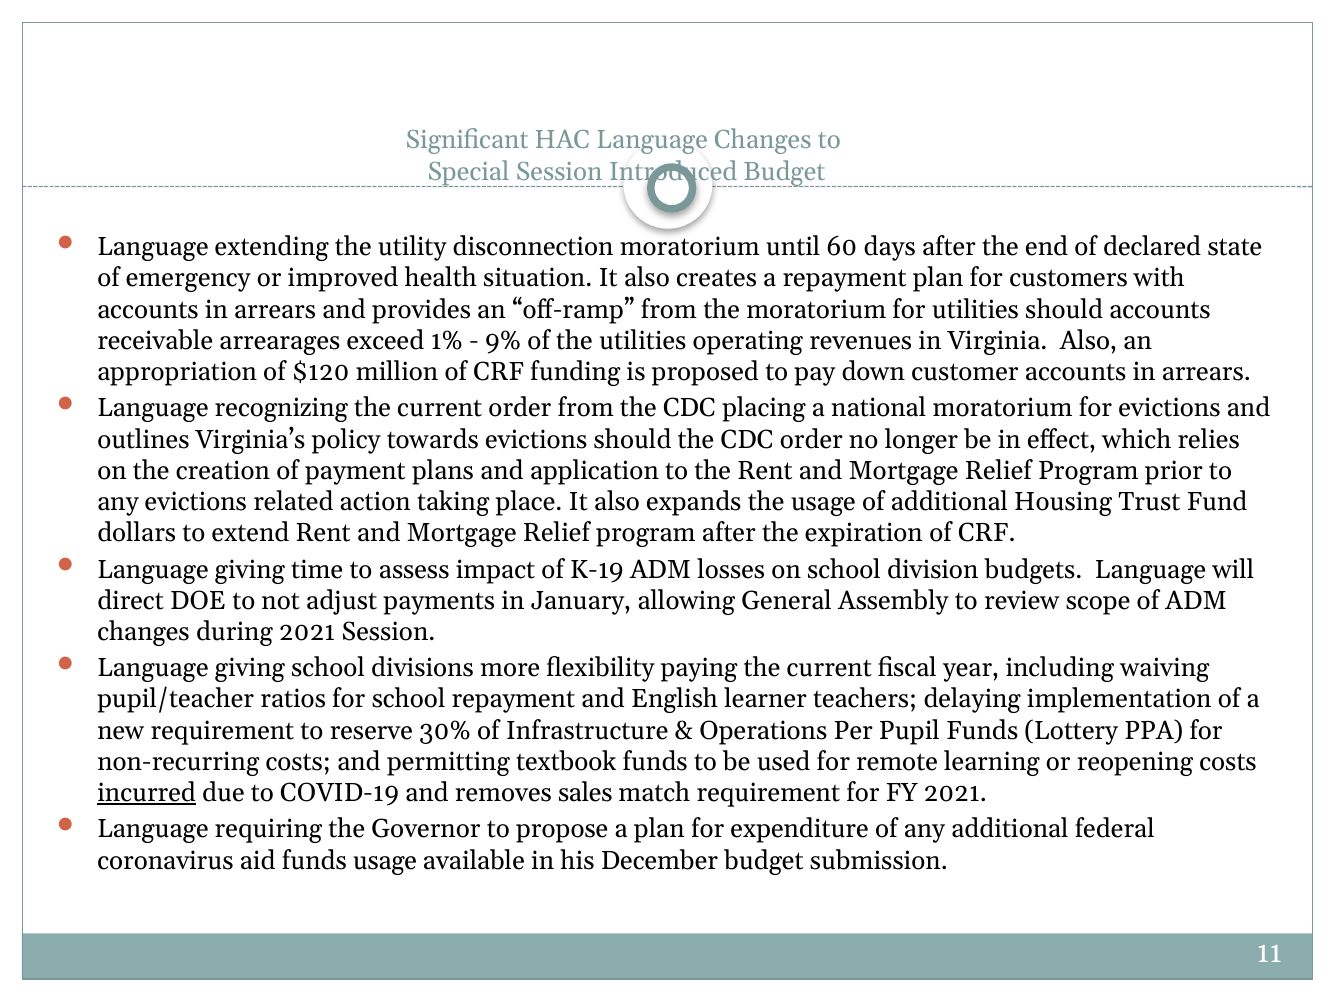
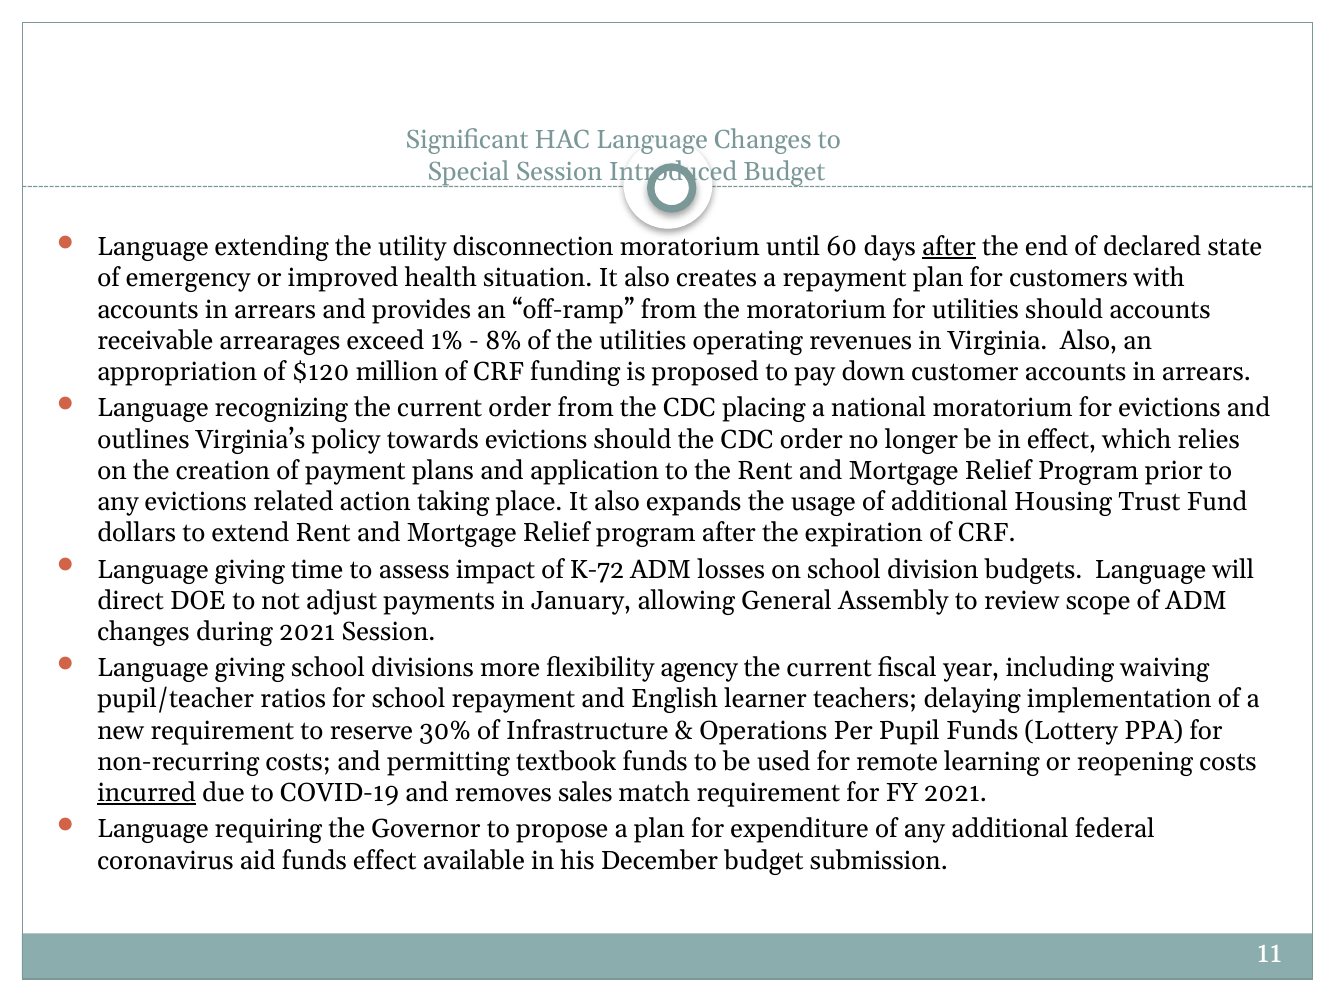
after underline: none -> present (949, 247)
9%: 9% -> 8% (503, 341)
K-19: K-19 -> K-72 (597, 569)
paying: paying -> agency (699, 668)
funds usage: usage -> effect (385, 861)
